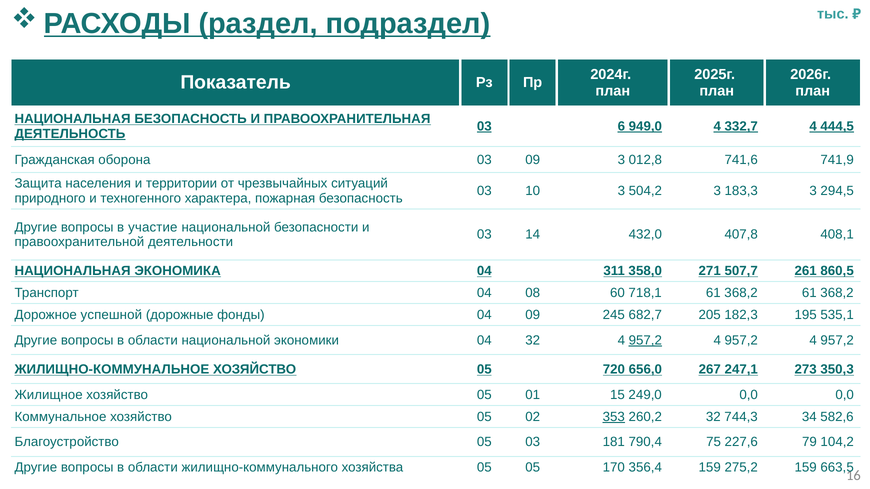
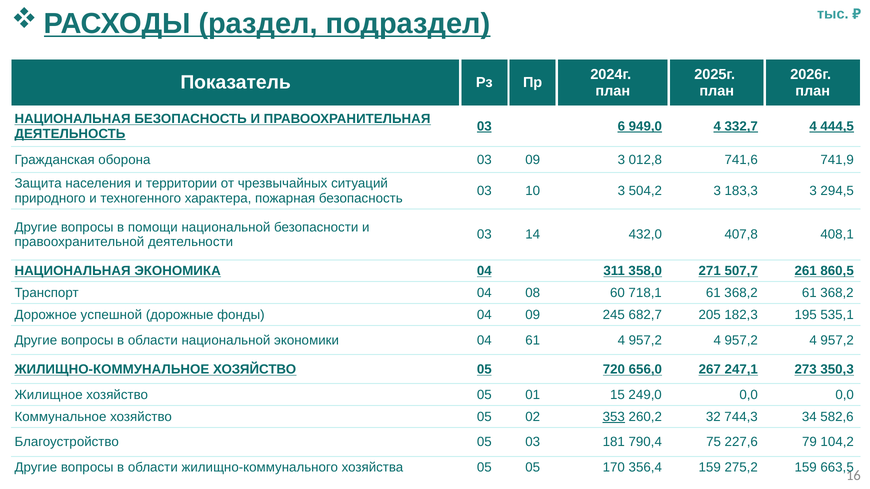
участие: участие -> помощи (153, 227)
04 32: 32 -> 61 (533, 340)
957,2 underline: present -> none (645, 340)
